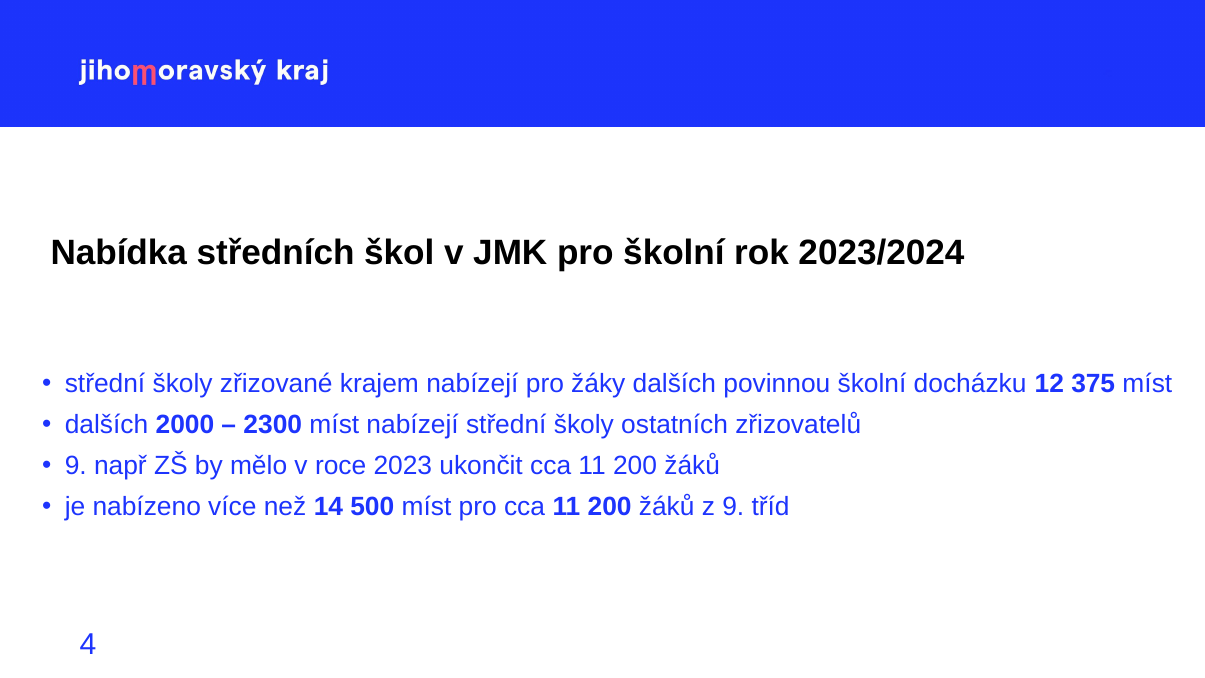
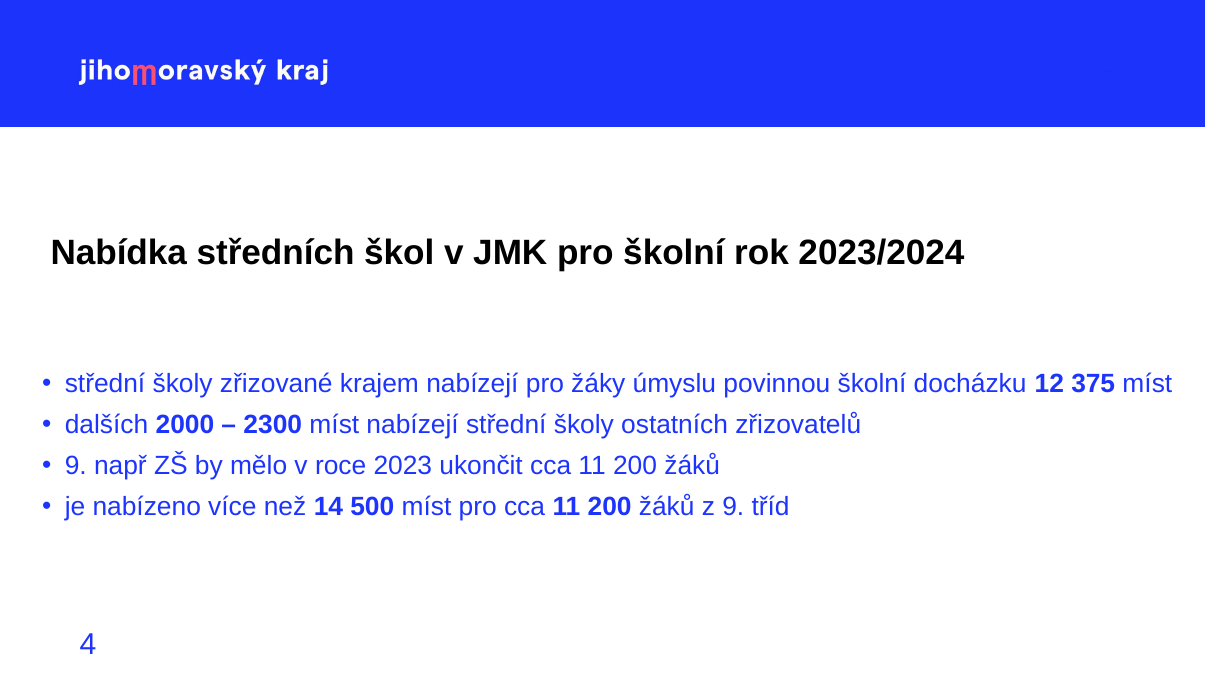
žáky dalších: dalších -> úmyslu (674, 384)
